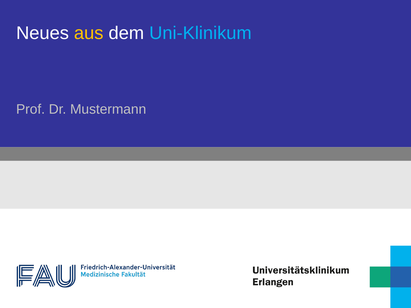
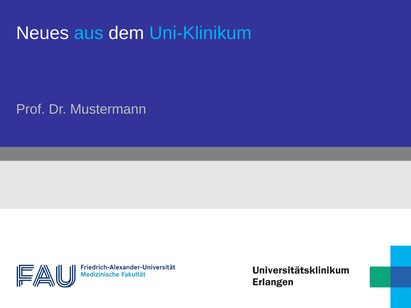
aus colour: yellow -> light blue (89, 33)
